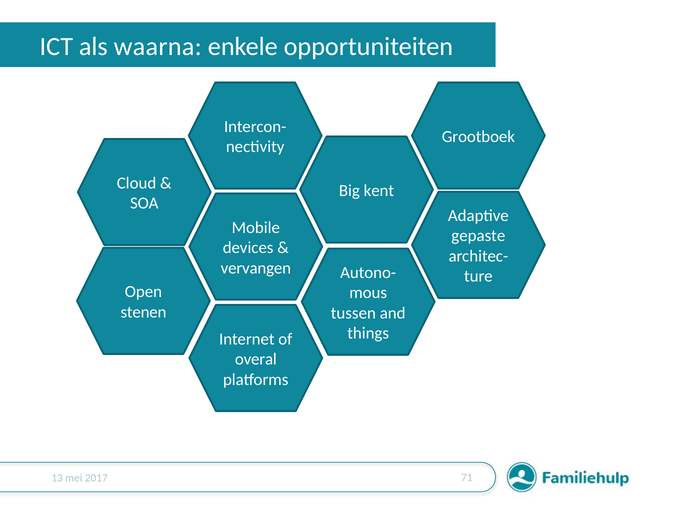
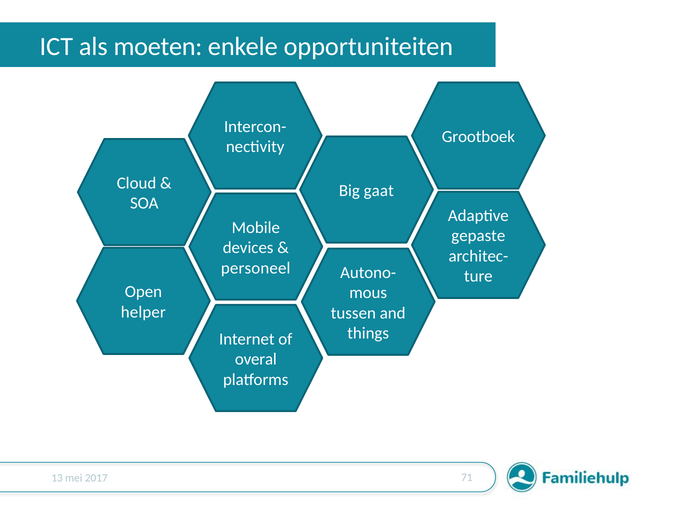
waarna: waarna -> moeten (158, 46)
kent: kent -> gaat (379, 191)
vervangen: vervangen -> personeel (256, 268)
stenen: stenen -> helper (143, 312)
